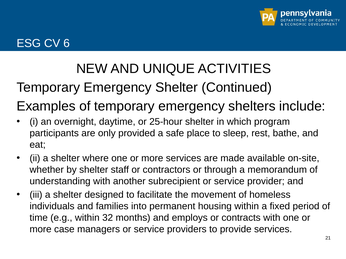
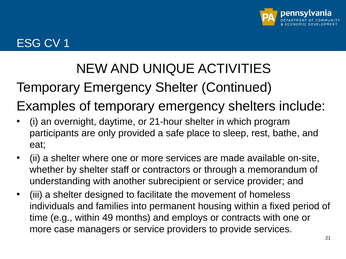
6: 6 -> 1 (67, 43)
25-hour: 25-hour -> 21-hour (166, 122)
32: 32 -> 49 (108, 218)
